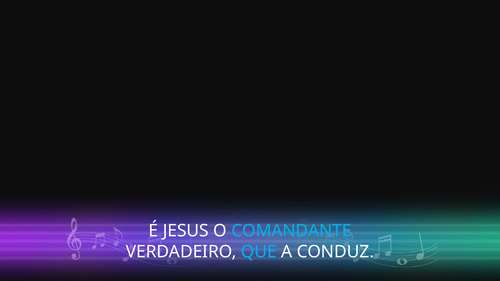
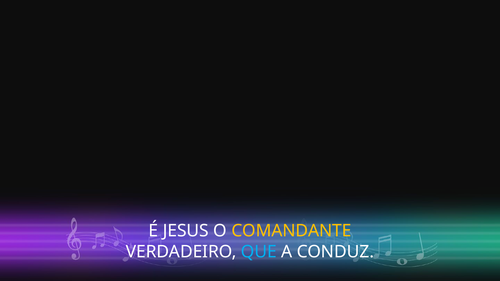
COMANDANTE colour: light blue -> yellow (291, 231)
